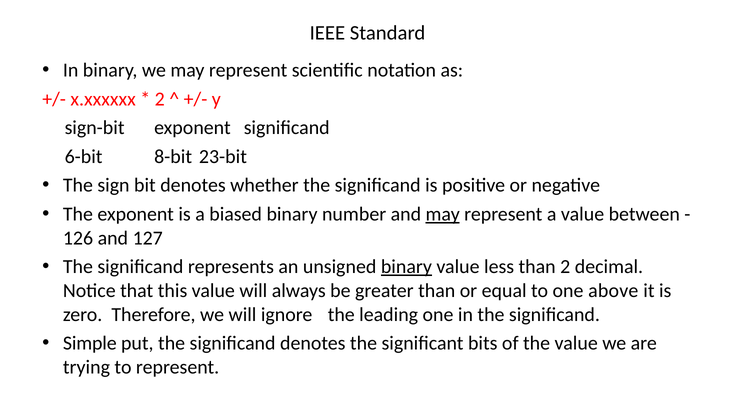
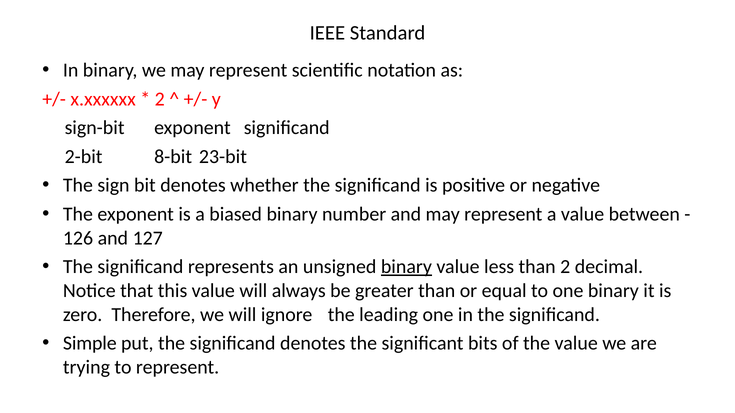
6-bit: 6-bit -> 2-bit (84, 157)
may underline: present -> none (443, 214)
one above: above -> binary (613, 291)
